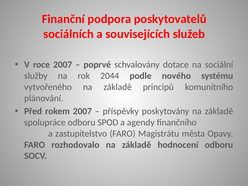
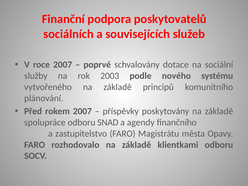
2044: 2044 -> 2003 (110, 76)
SPOD: SPOD -> SNAD (108, 122)
hodnocení: hodnocení -> klientkami (178, 145)
